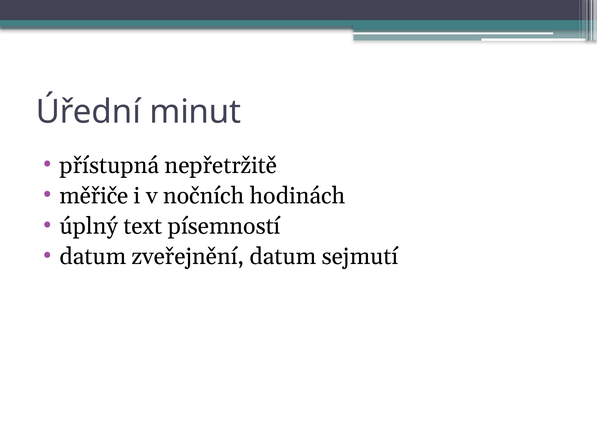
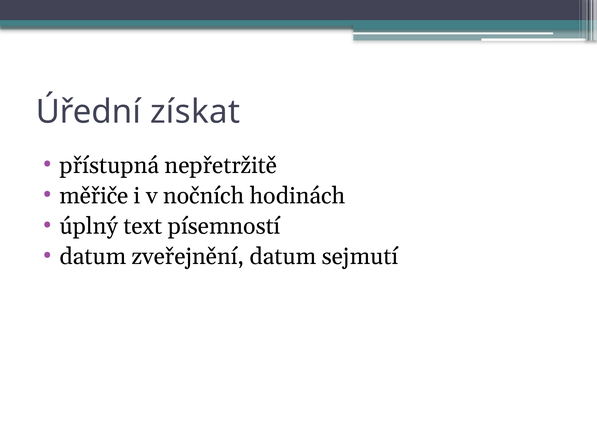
minut: minut -> získat (195, 112)
